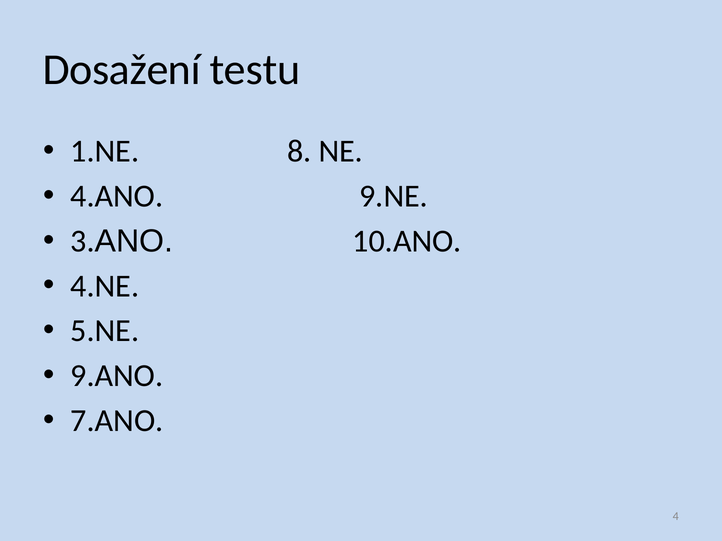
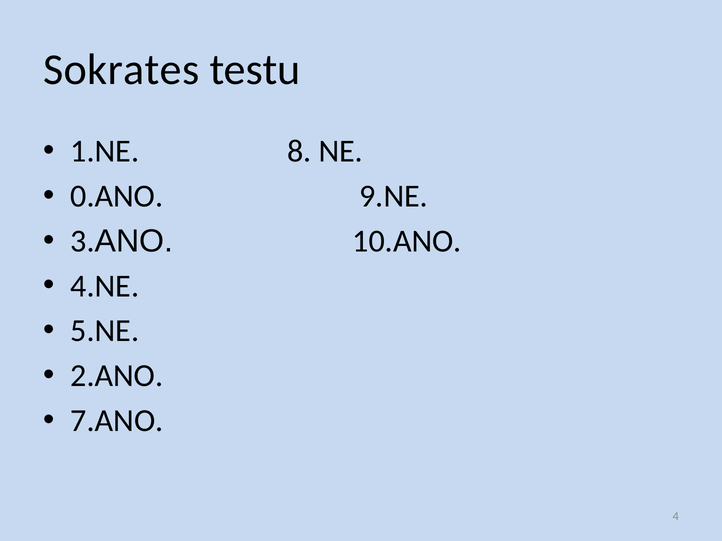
Dosažení: Dosažení -> Sokrates (121, 70)
4.ANO: 4.ANO -> 0.ANO (117, 196)
9.ANO: 9.ANO -> 2.ANO (117, 376)
